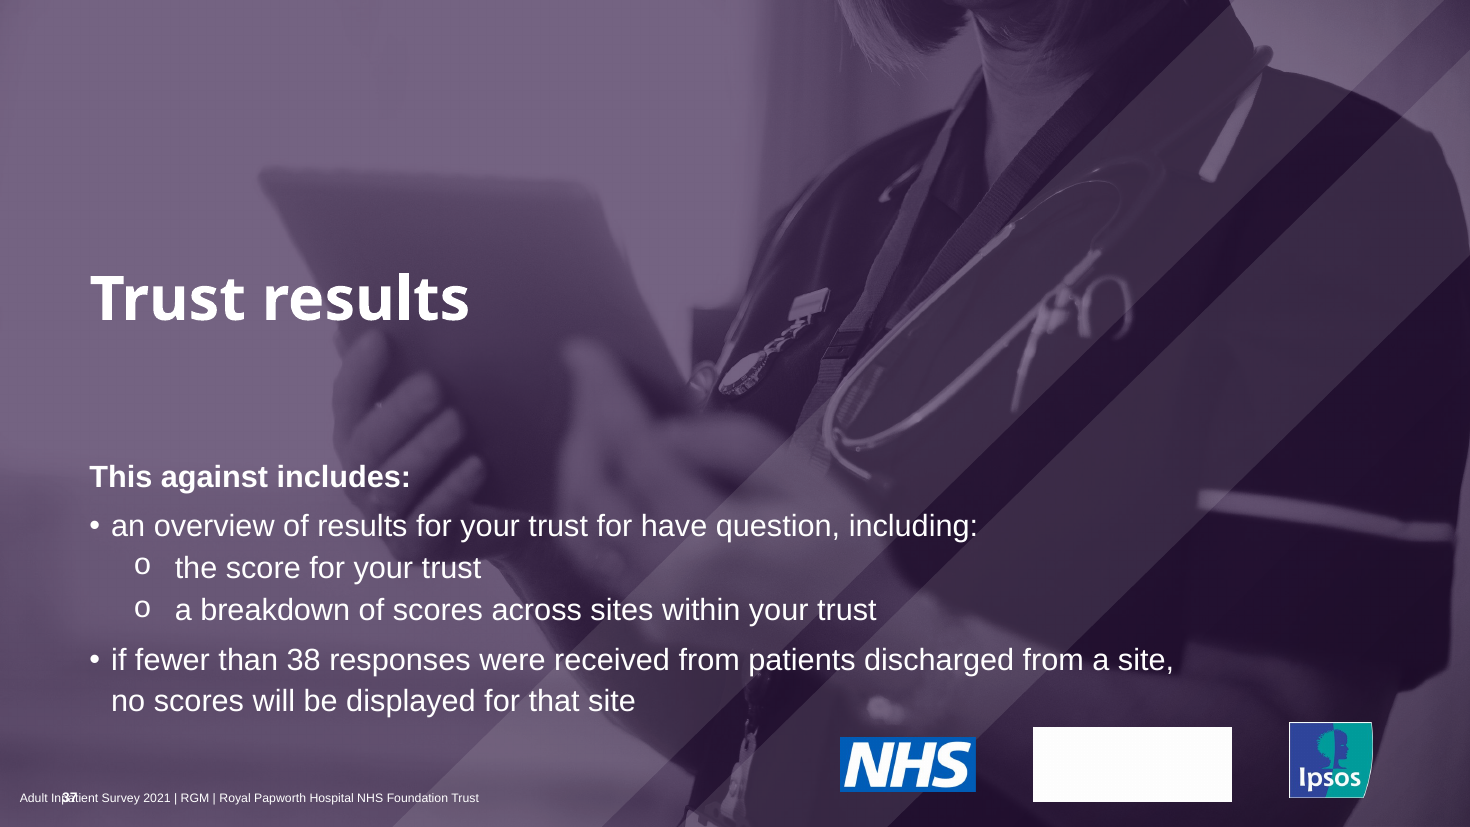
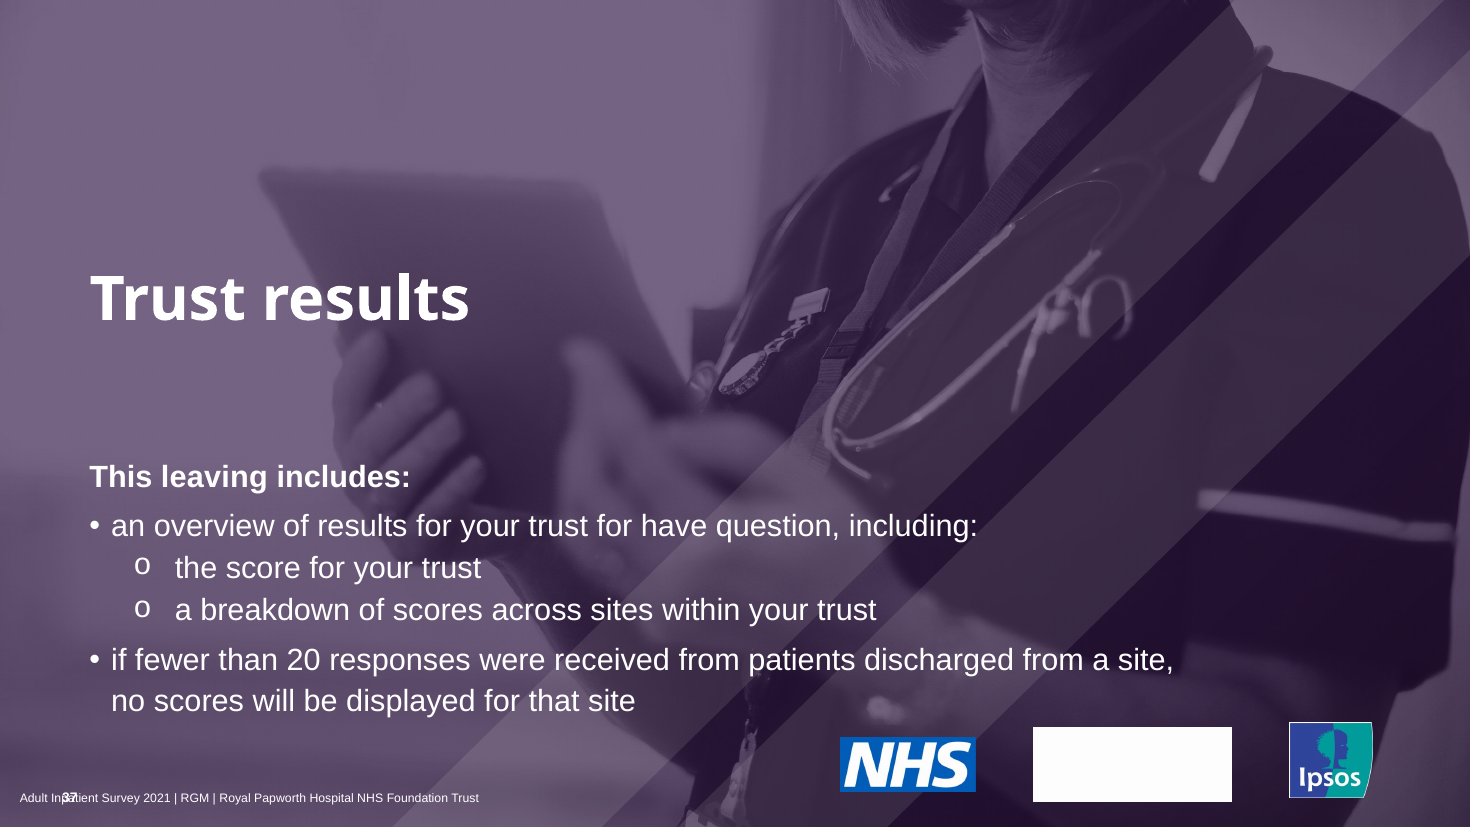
against: against -> leaving (214, 477)
38: 38 -> 20 (304, 661)
